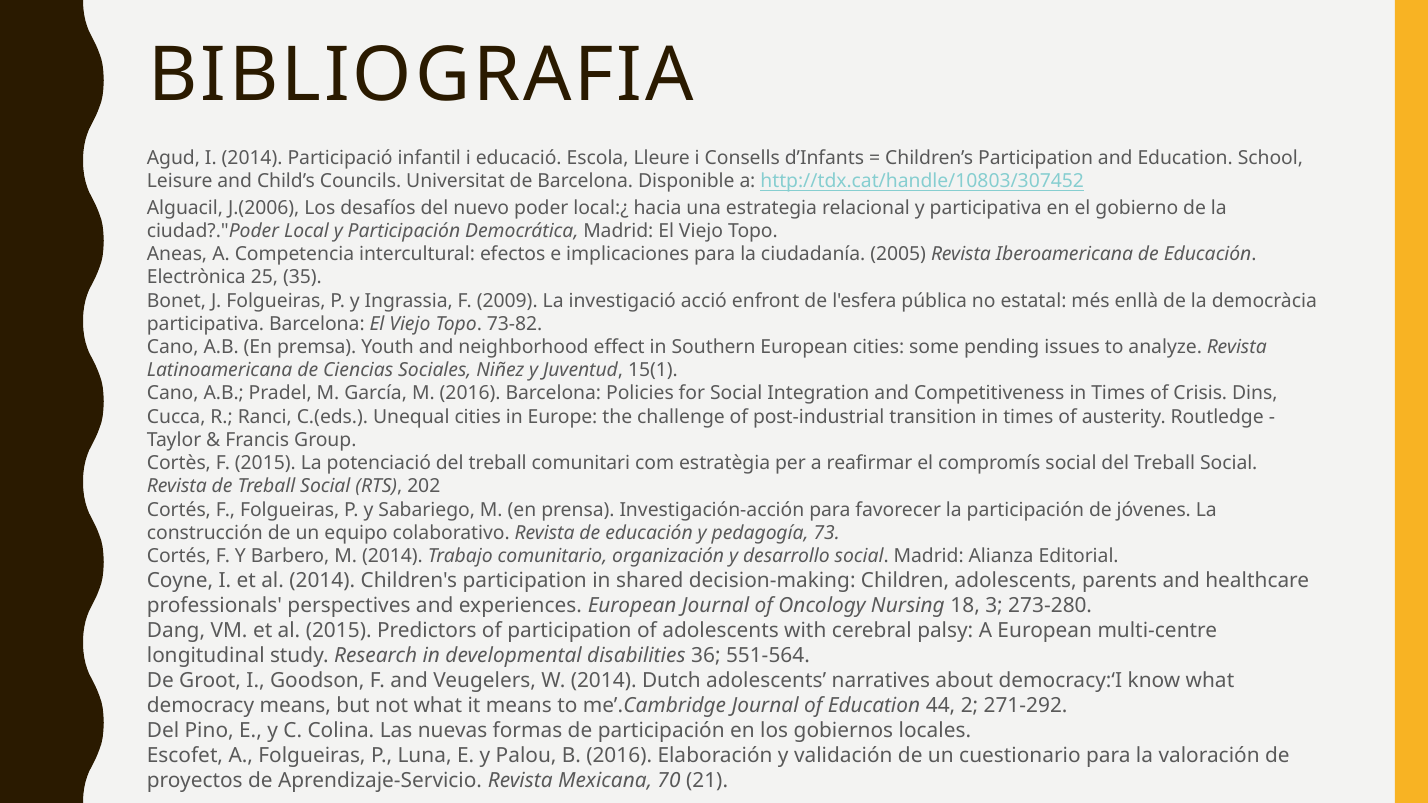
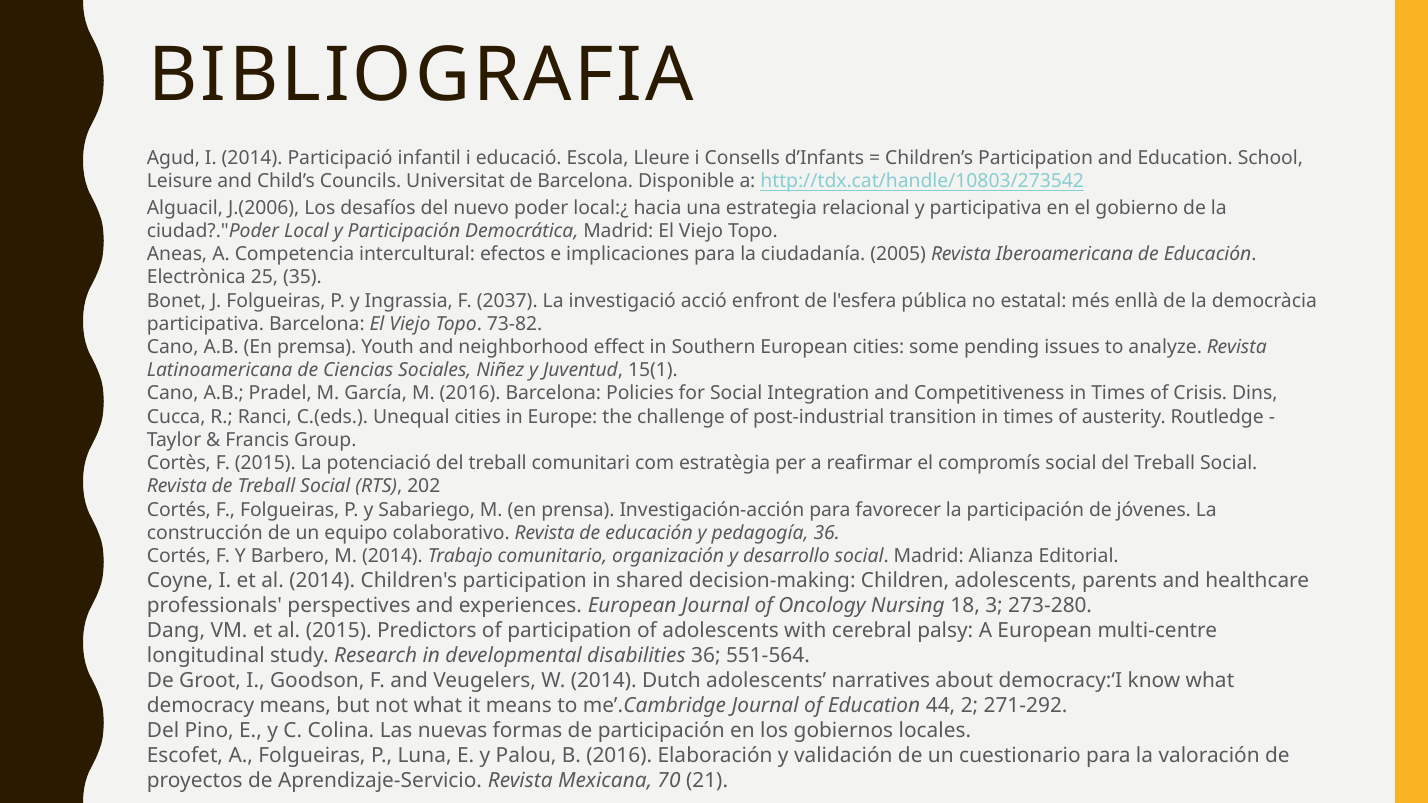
http://tdx.cat/handle/10803/307452: http://tdx.cat/handle/10803/307452 -> http://tdx.cat/handle/10803/273542 (922, 182)
2009: 2009 -> 2037 (507, 301)
pedagogía 73: 73 -> 36 (827, 533)
